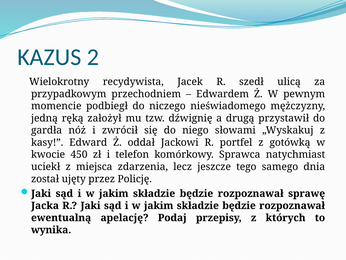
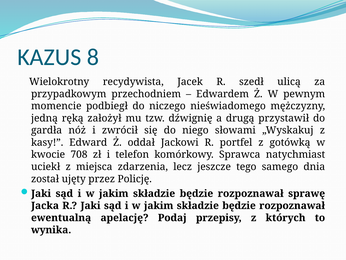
2: 2 -> 8 (93, 57)
450: 450 -> 708 (79, 154)
